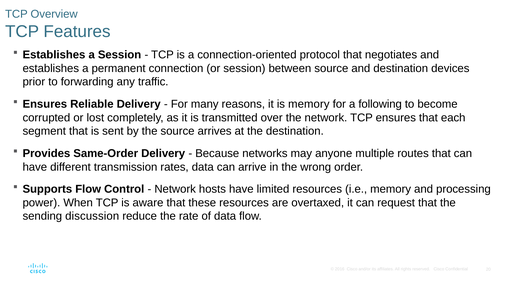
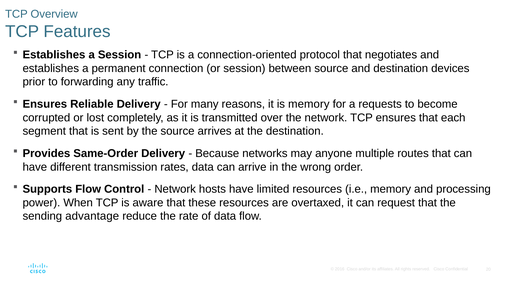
following: following -> requests (380, 104)
discussion: discussion -> advantage (92, 216)
